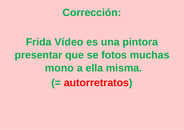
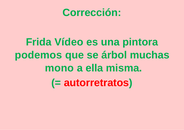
presentar: presentar -> podemos (38, 55)
fotos: fotos -> árbol (114, 55)
